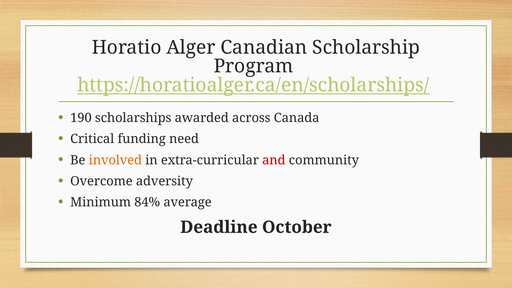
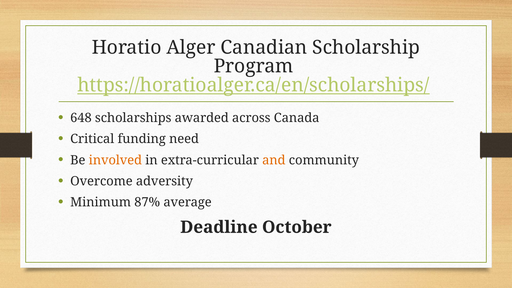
190: 190 -> 648 (81, 118)
and colour: red -> orange (274, 160)
84%: 84% -> 87% (147, 202)
